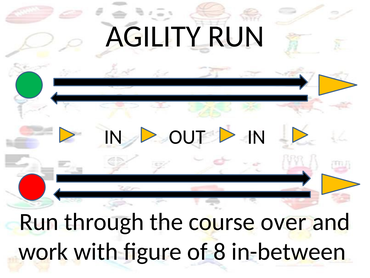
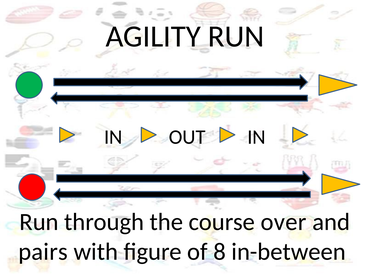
work: work -> pairs (43, 251)
